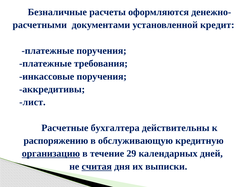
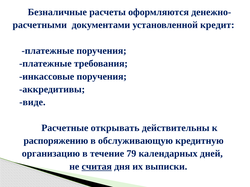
лист: лист -> виде (32, 102)
бухгалтера: бухгалтера -> открывать (115, 128)
организацию underline: present -> none (51, 154)
29: 29 -> 79 (131, 154)
